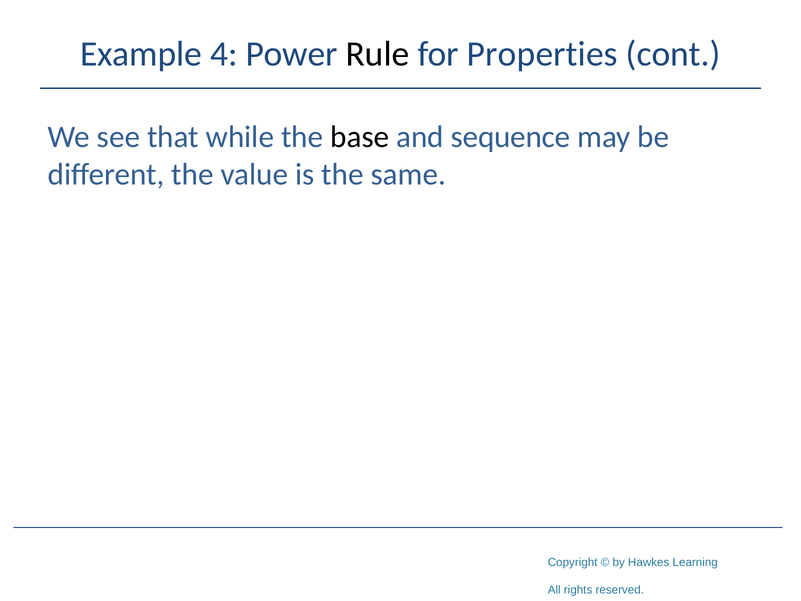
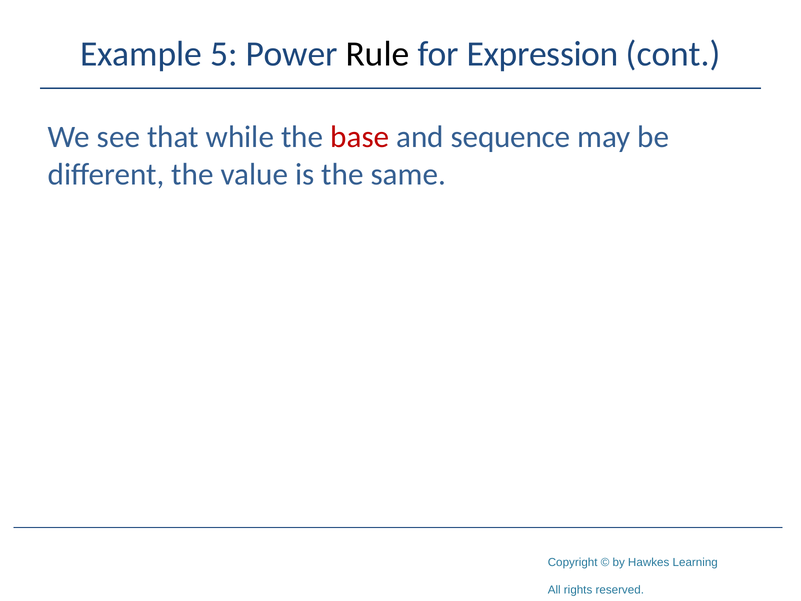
4: 4 -> 5 (224, 54)
Properties: Properties -> Expression (543, 54)
base colour: black -> red (360, 137)
